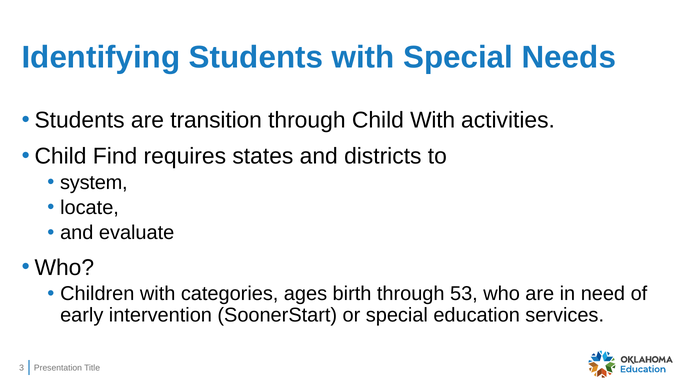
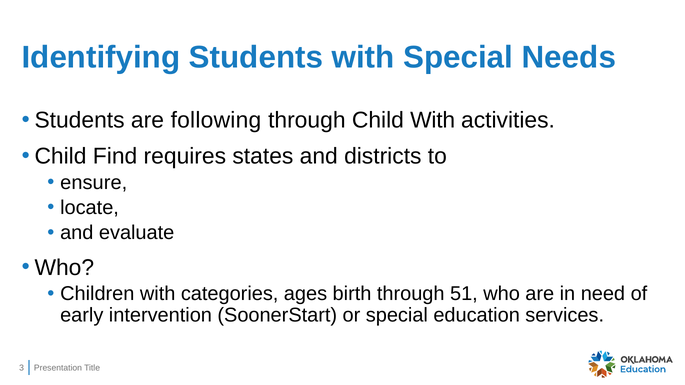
transition: transition -> following (216, 120)
system: system -> ensure (94, 183)
53: 53 -> 51 (464, 294)
